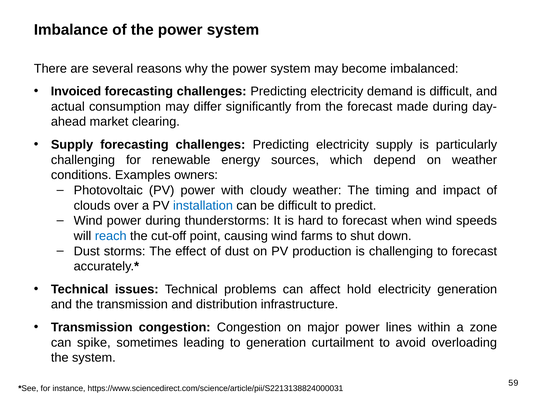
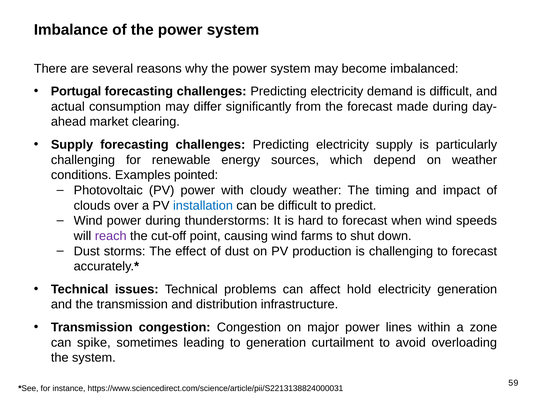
Invoiced: Invoiced -> Portugal (76, 91)
owners: owners -> pointed (196, 175)
reach colour: blue -> purple (111, 236)
